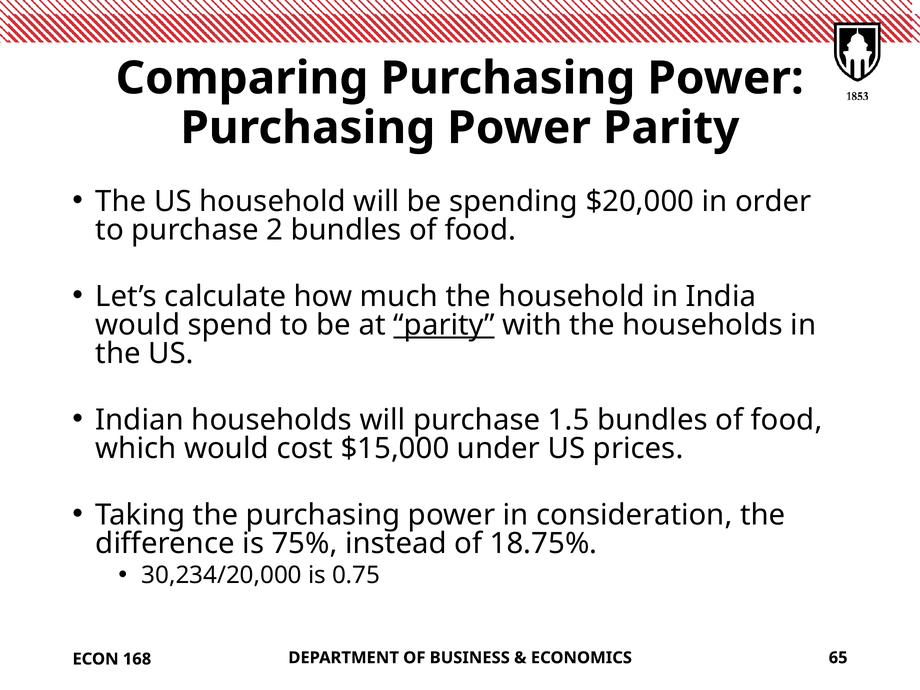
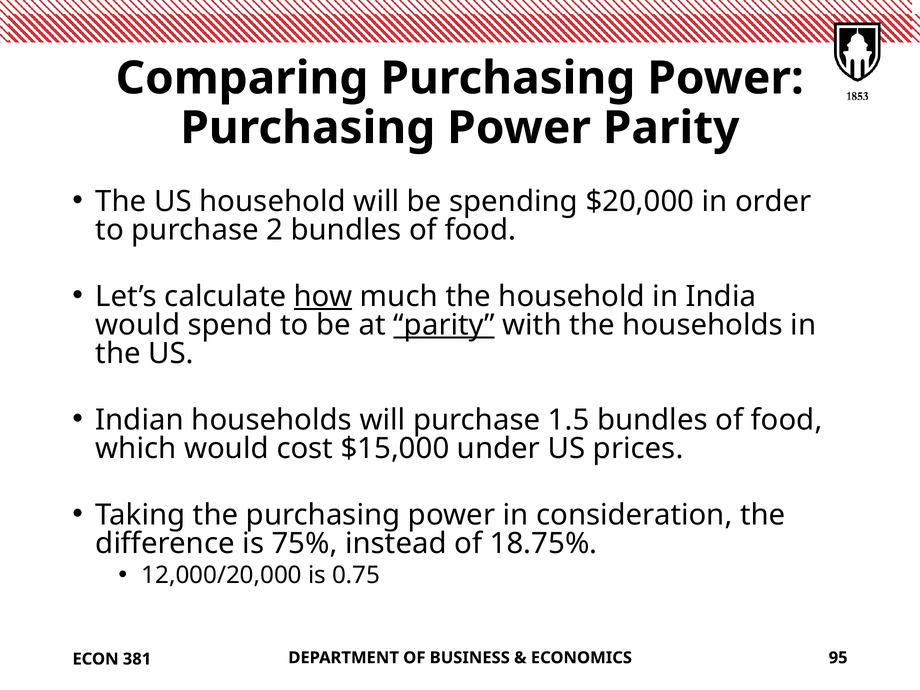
how underline: none -> present (323, 296)
30,234/20,000: 30,234/20,000 -> 12,000/20,000 (222, 575)
65: 65 -> 95 (838, 658)
168: 168 -> 381 (137, 659)
